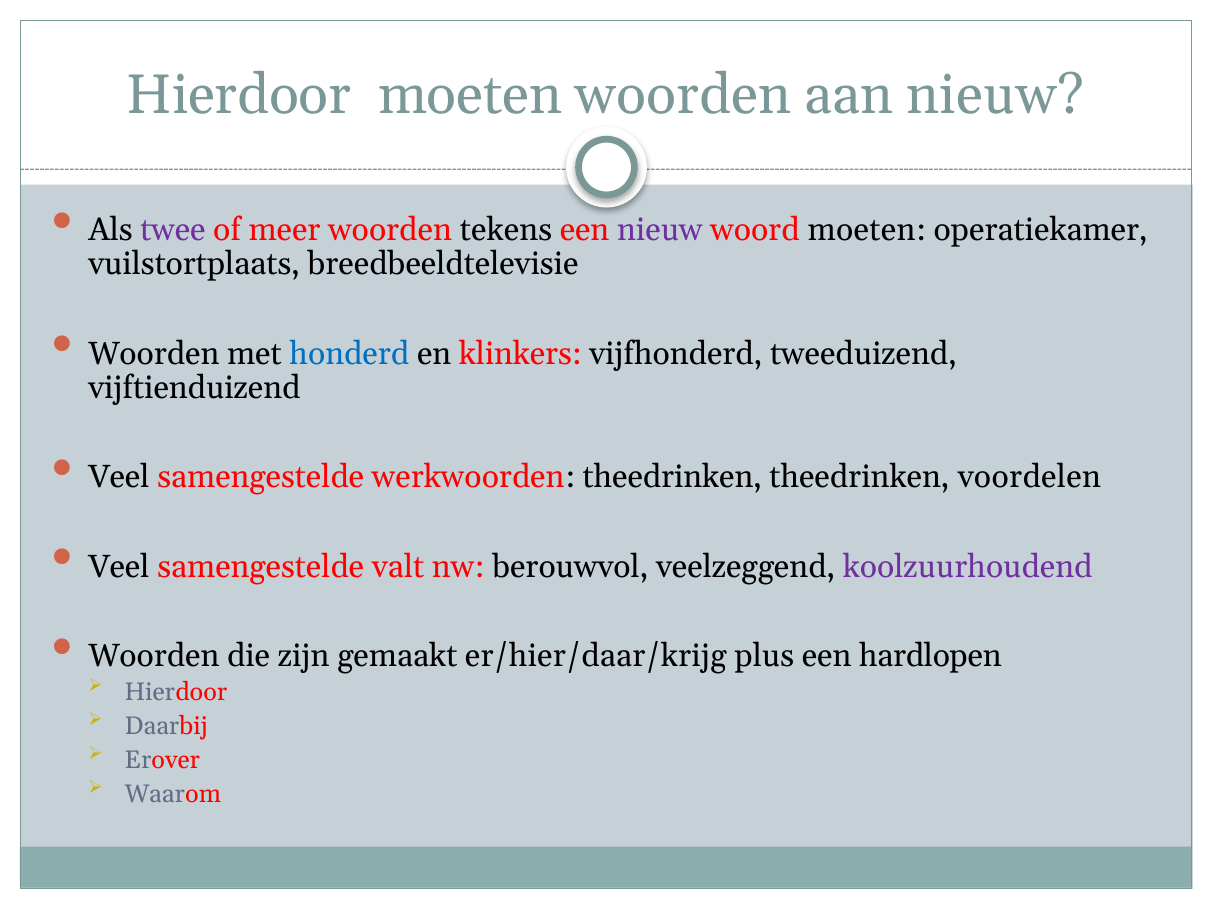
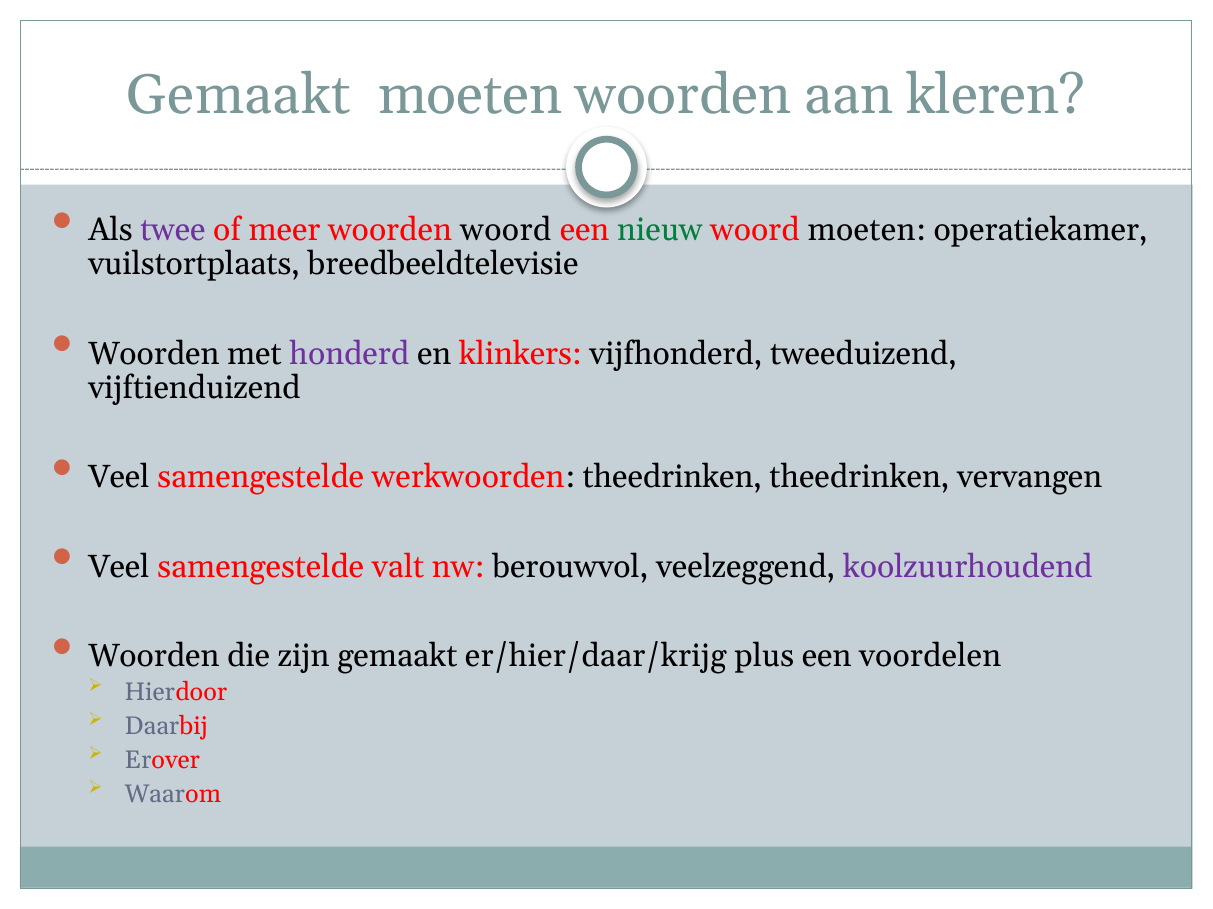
Hierdoor: Hierdoor -> Gemaakt (239, 96)
aan nieuw: nieuw -> kleren (996, 96)
woorden tekens: tekens -> woord (506, 230)
nieuw colour: purple -> green (660, 230)
honderd colour: blue -> purple (349, 354)
voordelen: voordelen -> vervangen (1030, 478)
hardlopen: hardlopen -> voordelen (930, 656)
